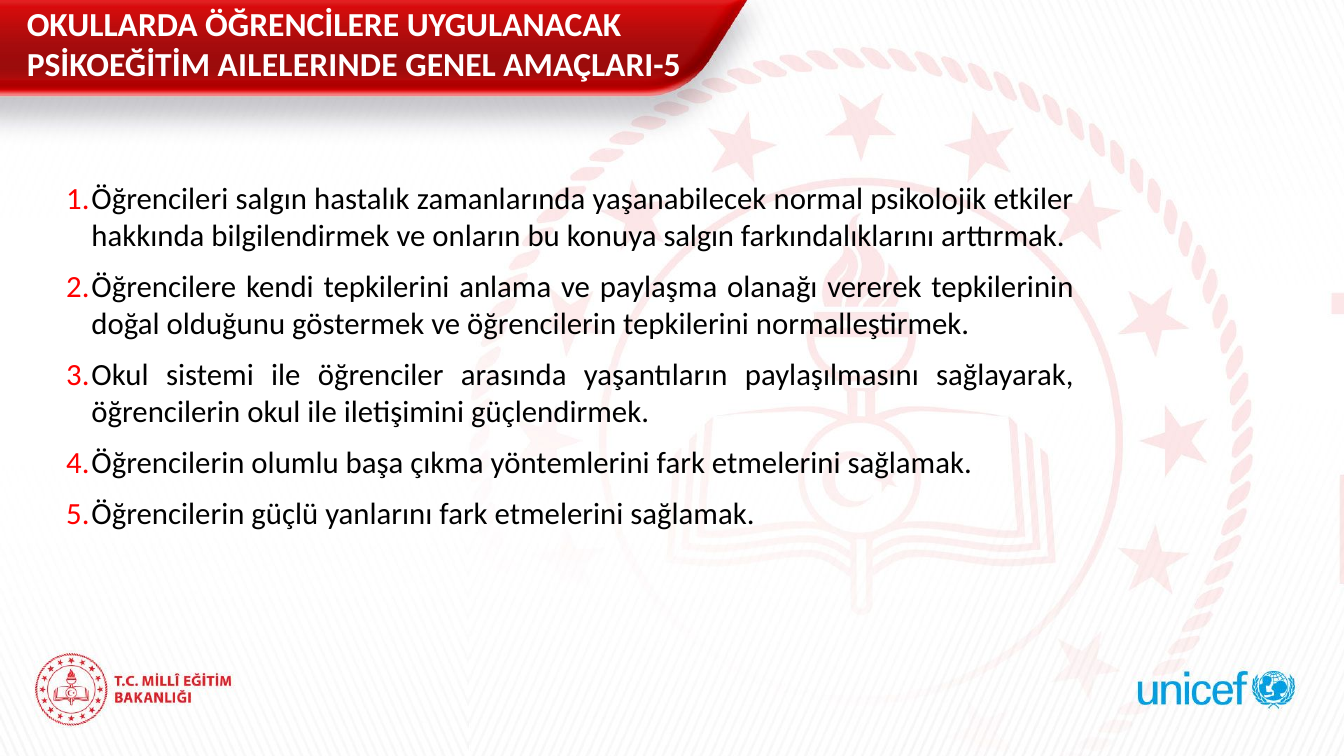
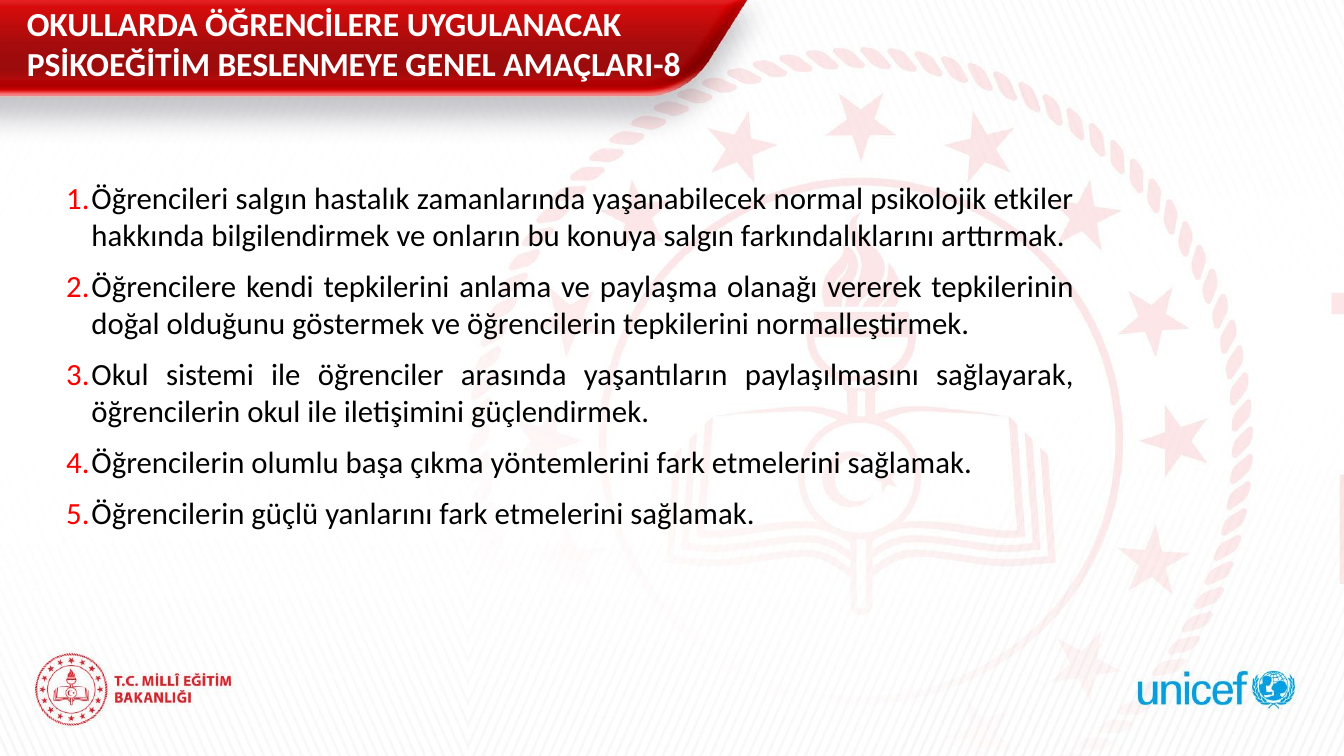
AILELERINDE: AILELERINDE -> BESLENMEYE (308, 65)
AMAÇLARI-5: AMAÇLARI-5 -> AMAÇLARI-8 (592, 65)
